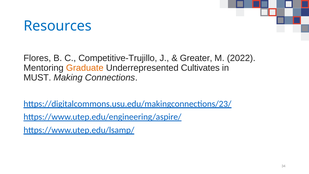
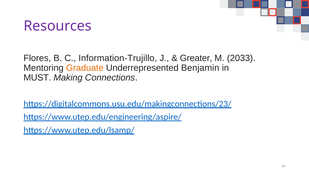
Resources colour: blue -> purple (58, 26)
Competitive-Trujillo: Competitive-Trujillo -> Information-Trujillo (118, 58)
2022: 2022 -> 2033 (241, 58)
Cultivates: Cultivates -> Benjamin (200, 68)
